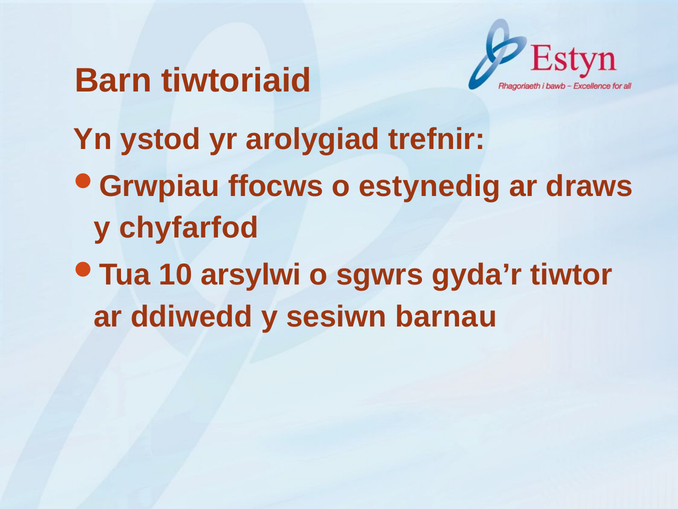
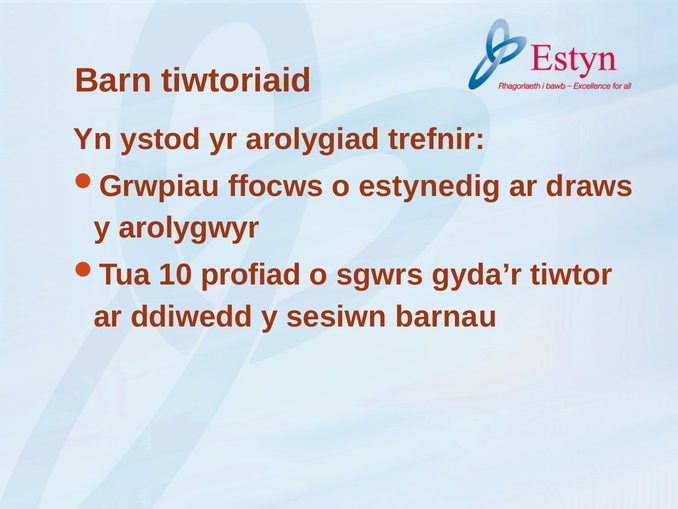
chyfarfod: chyfarfod -> arolygwyr (189, 228)
arsylwi: arsylwi -> profiad (251, 275)
